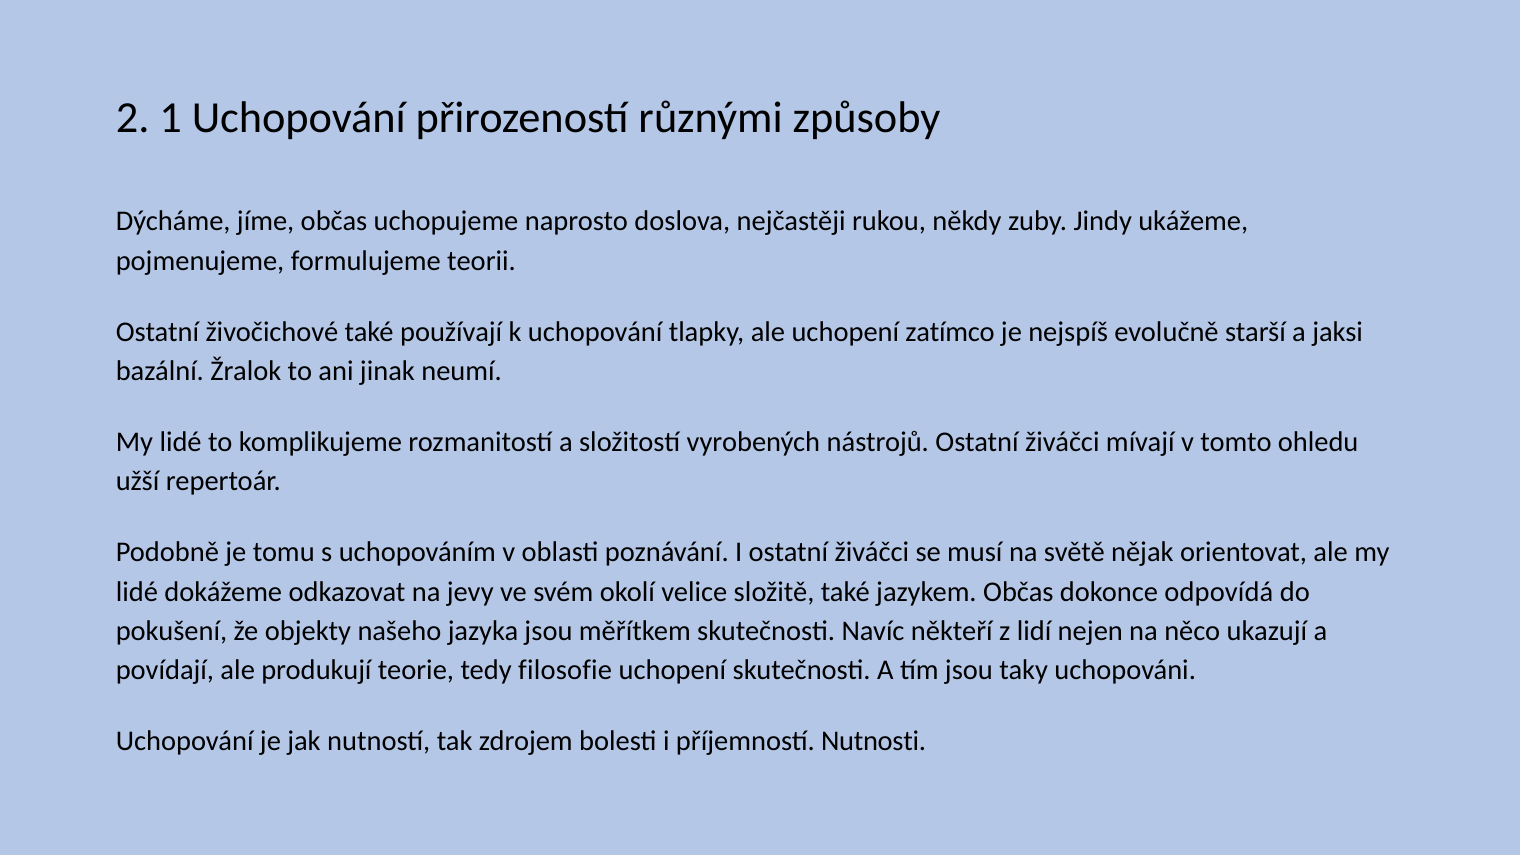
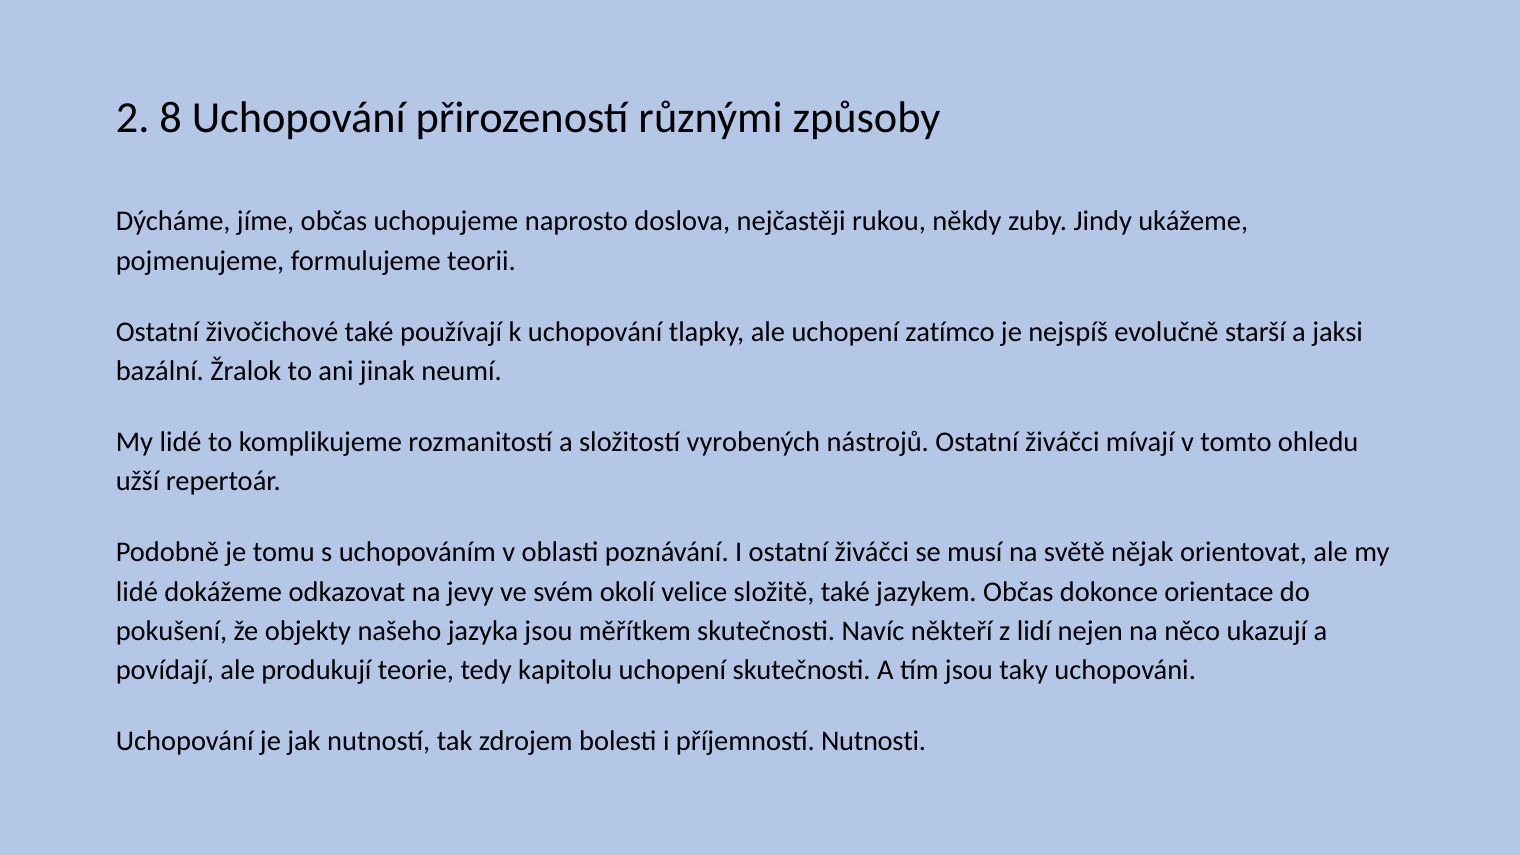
1: 1 -> 8 (171, 118)
odpovídá: odpovídá -> orientace (1219, 592)
filosofie: filosofie -> kapitolu (565, 670)
